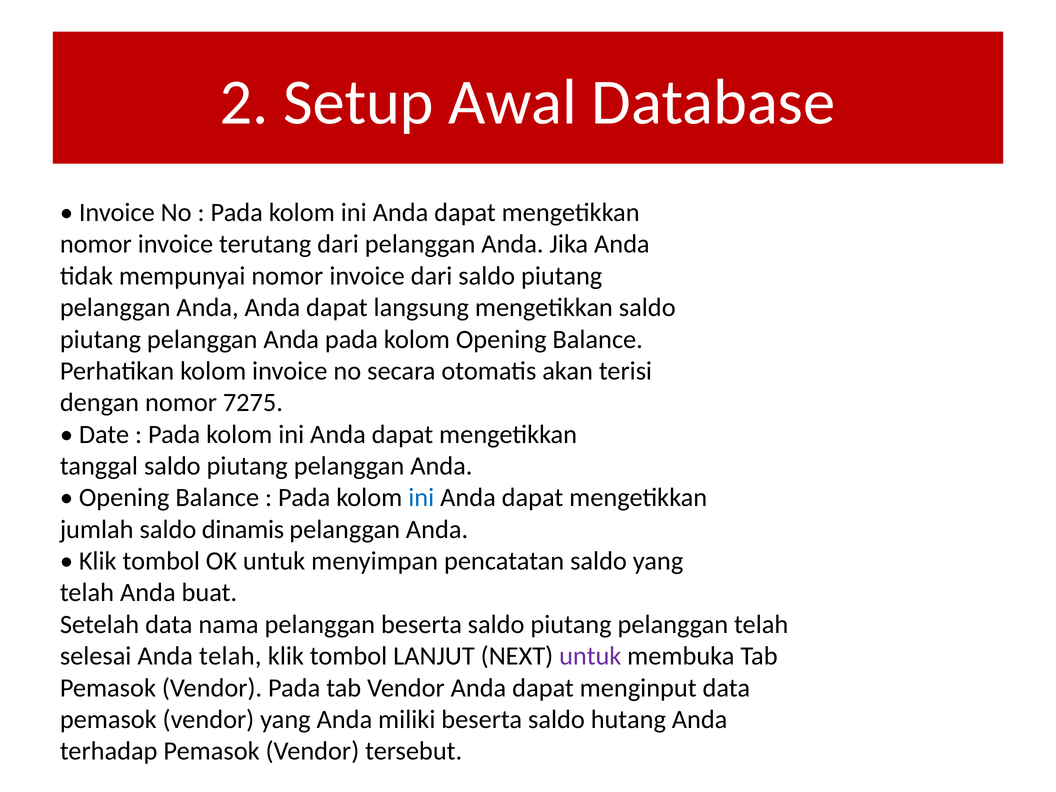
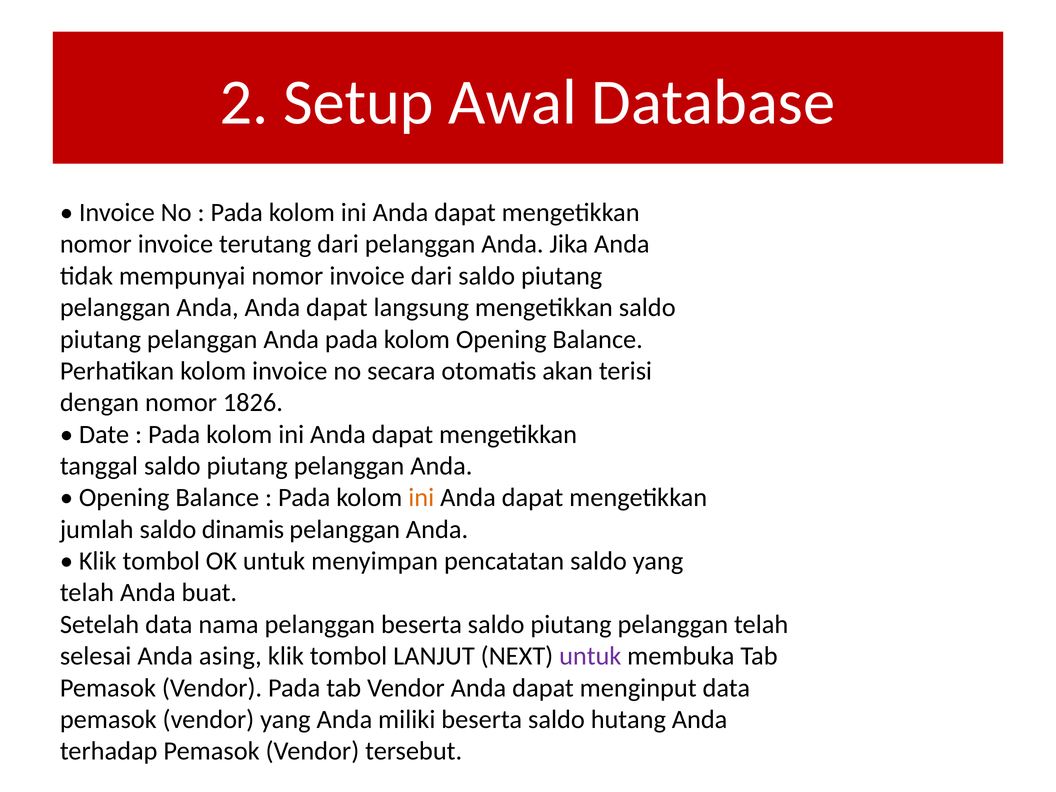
7275: 7275 -> 1826 (253, 403)
ini colour: blue -> orange (421, 498)
Anda telah: telah -> asing (230, 656)
